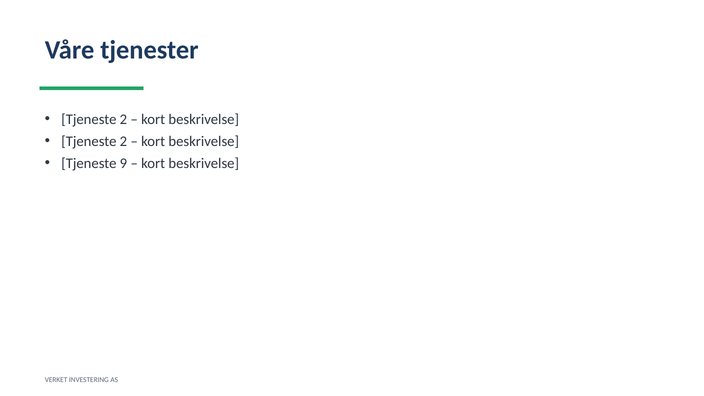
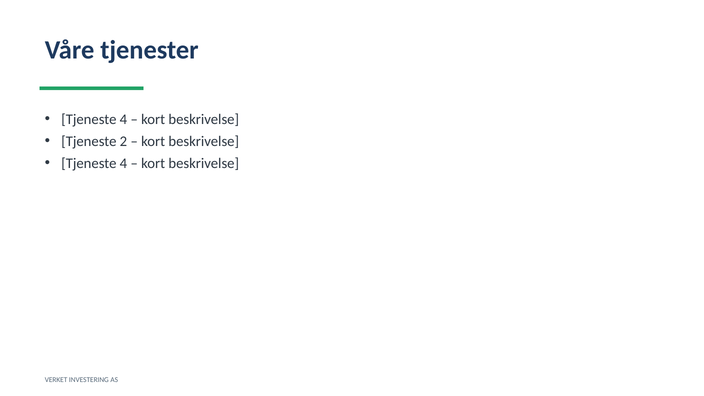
2: 2 -> 4 (123, 119)
9: 9 -> 4 (123, 163)
